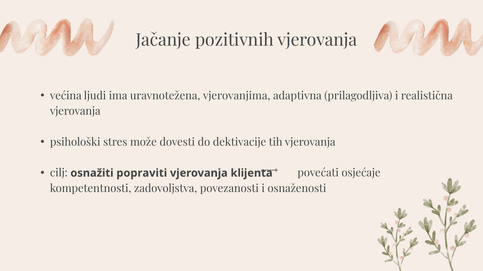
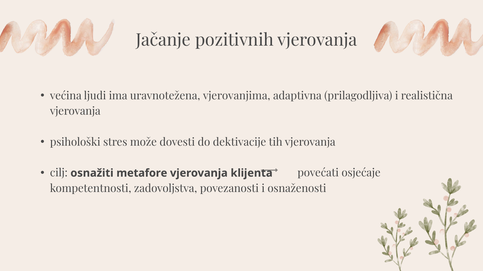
popraviti: popraviti -> metafore (142, 173)
